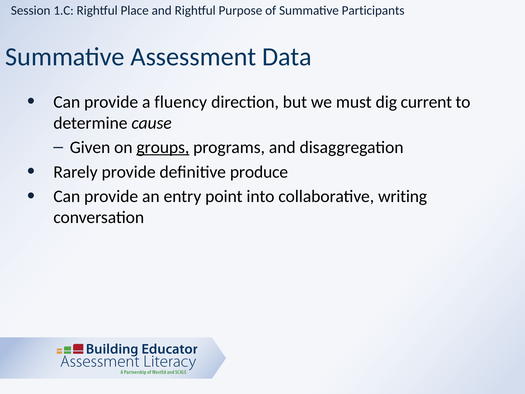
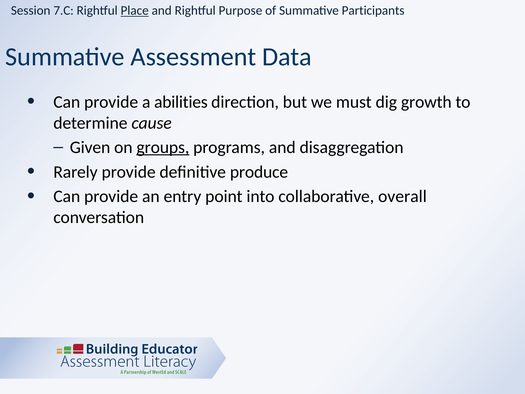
1.C: 1.C -> 7.C (64, 11)
Place underline: none -> present (135, 11)
fluency: fluency -> abilities (181, 102)
current: current -> growth (426, 102)
writing: writing -> overall (402, 196)
